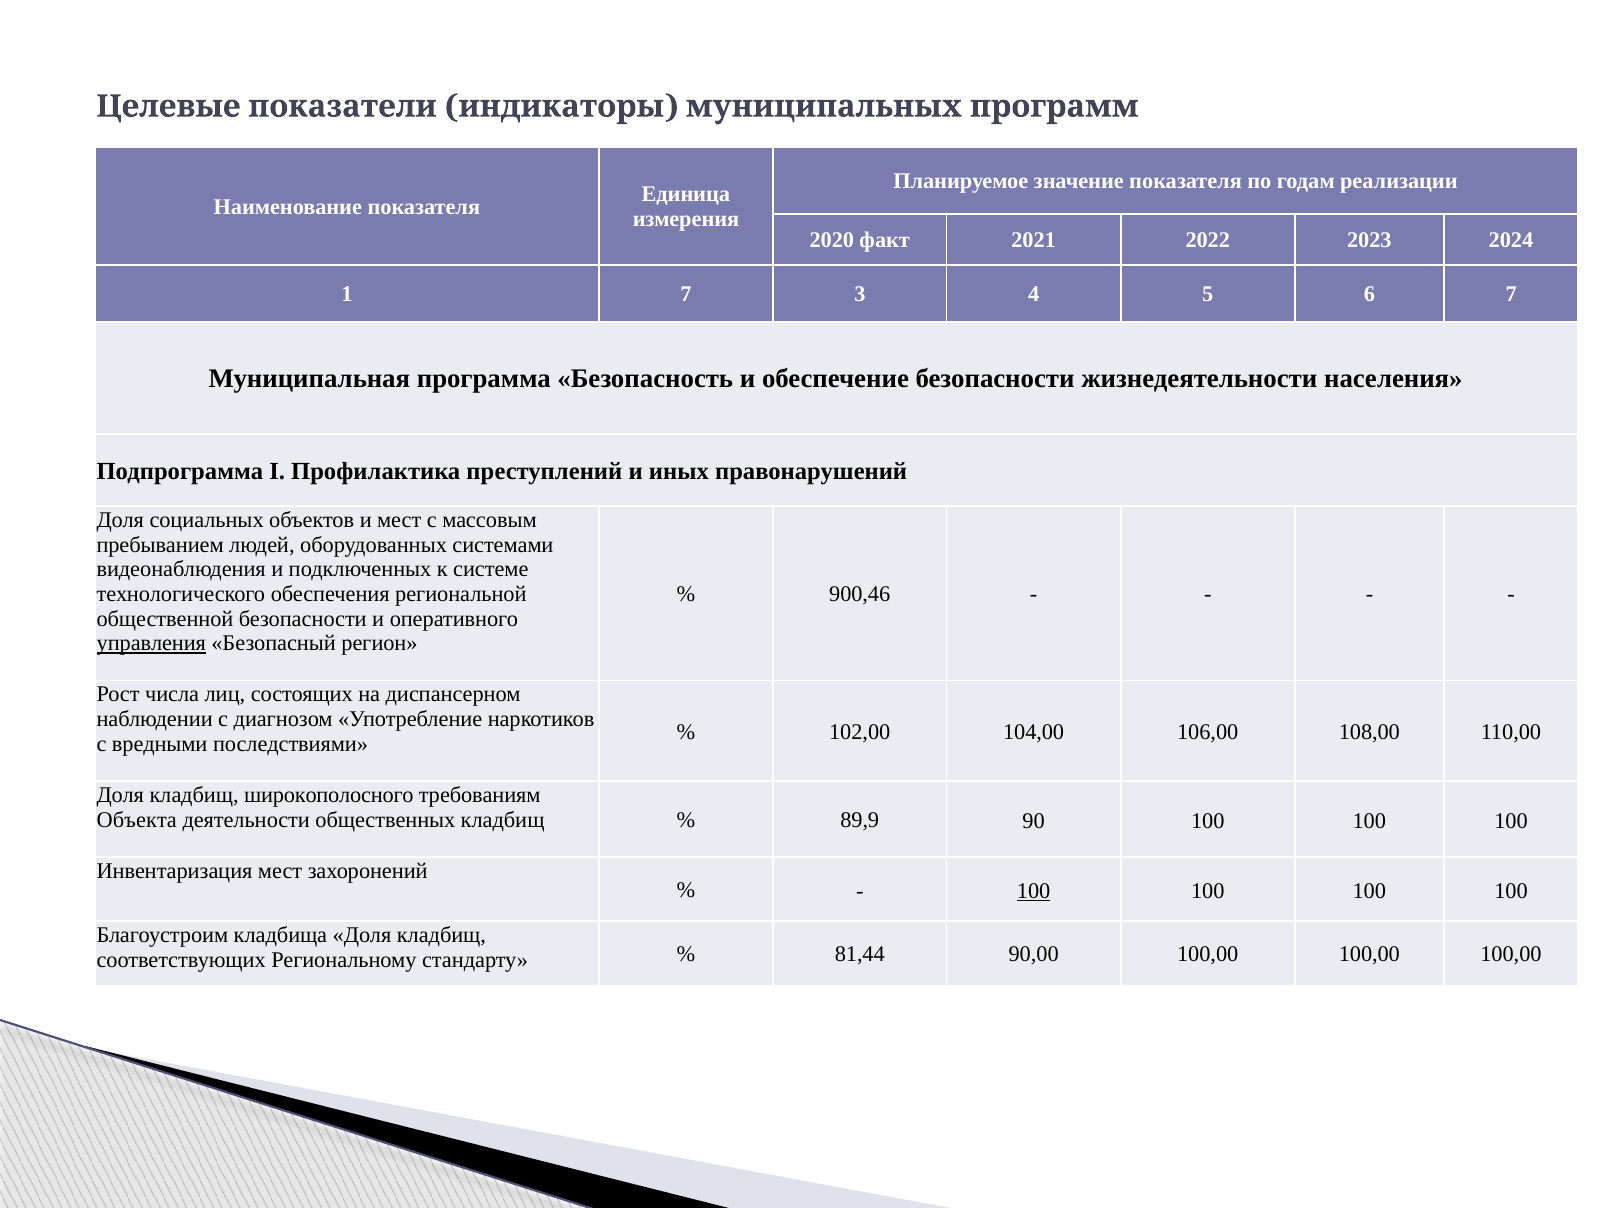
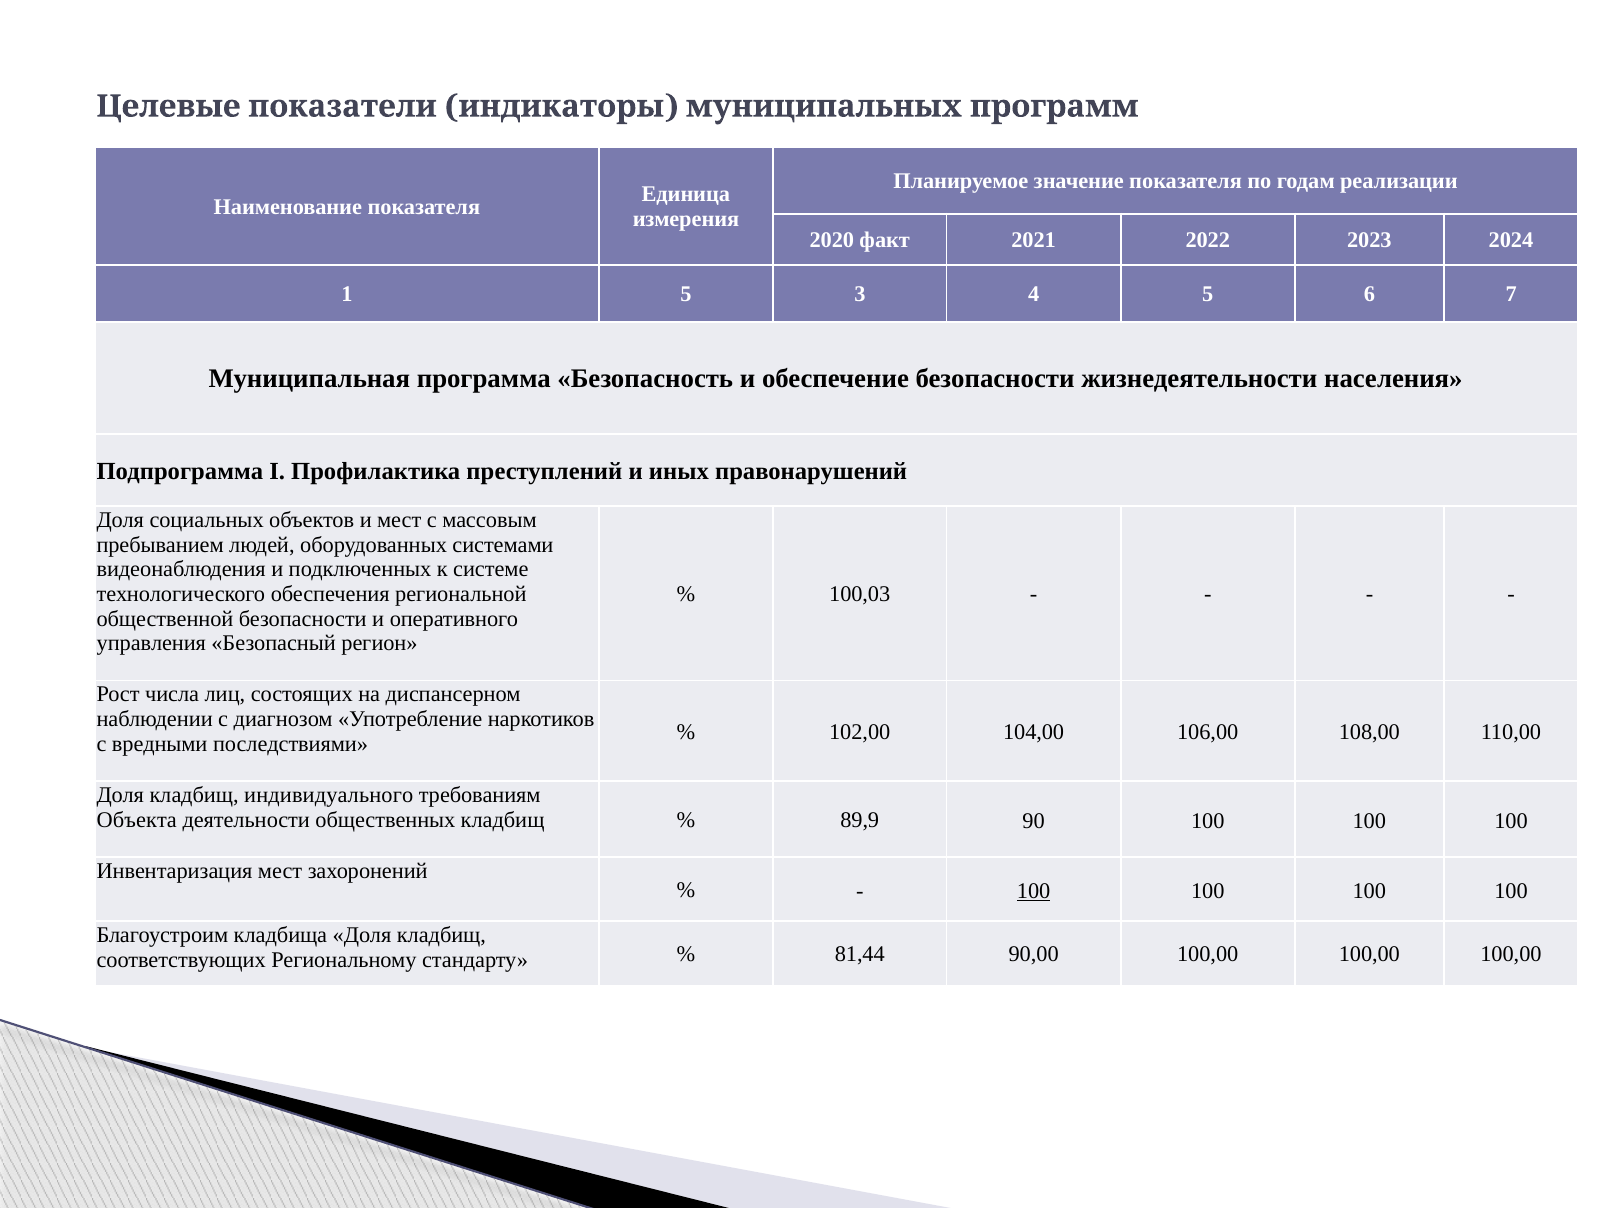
1 7: 7 -> 5 (686, 294)
900,46: 900,46 -> 100,03 (860, 594)
управления underline: present -> none (151, 643)
широкополосного: широкополосного -> индивидуального (329, 795)
